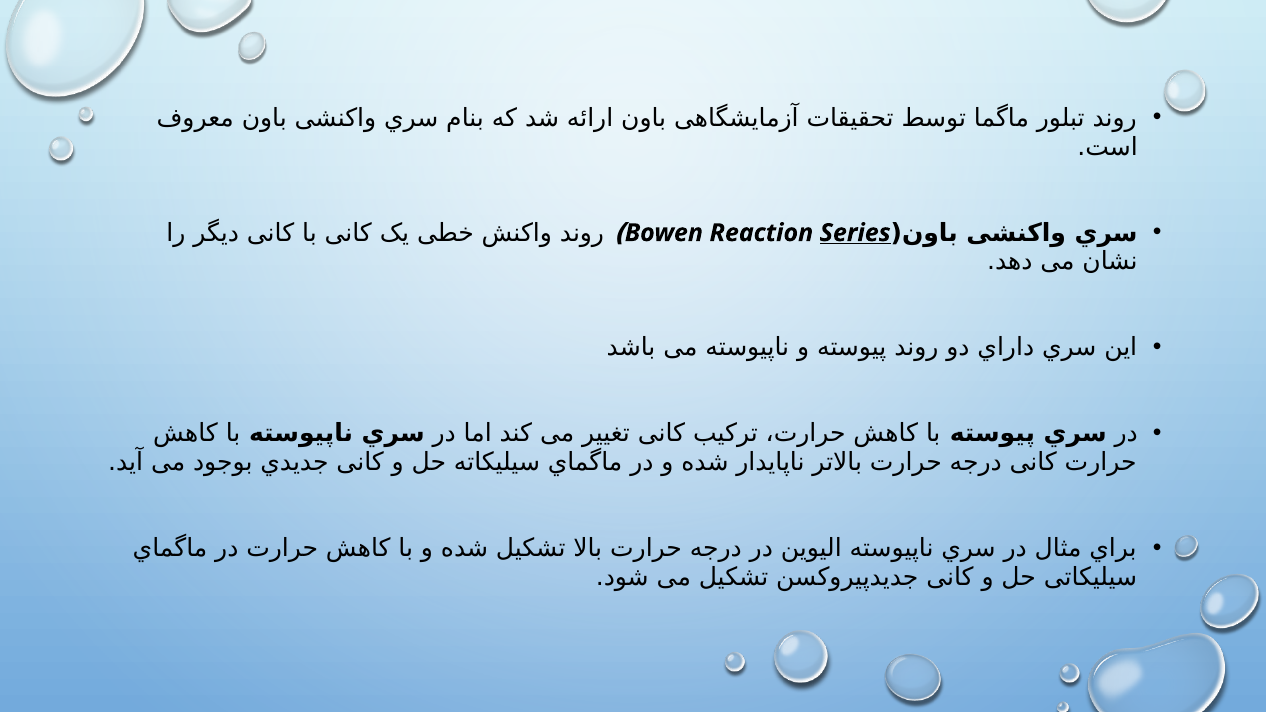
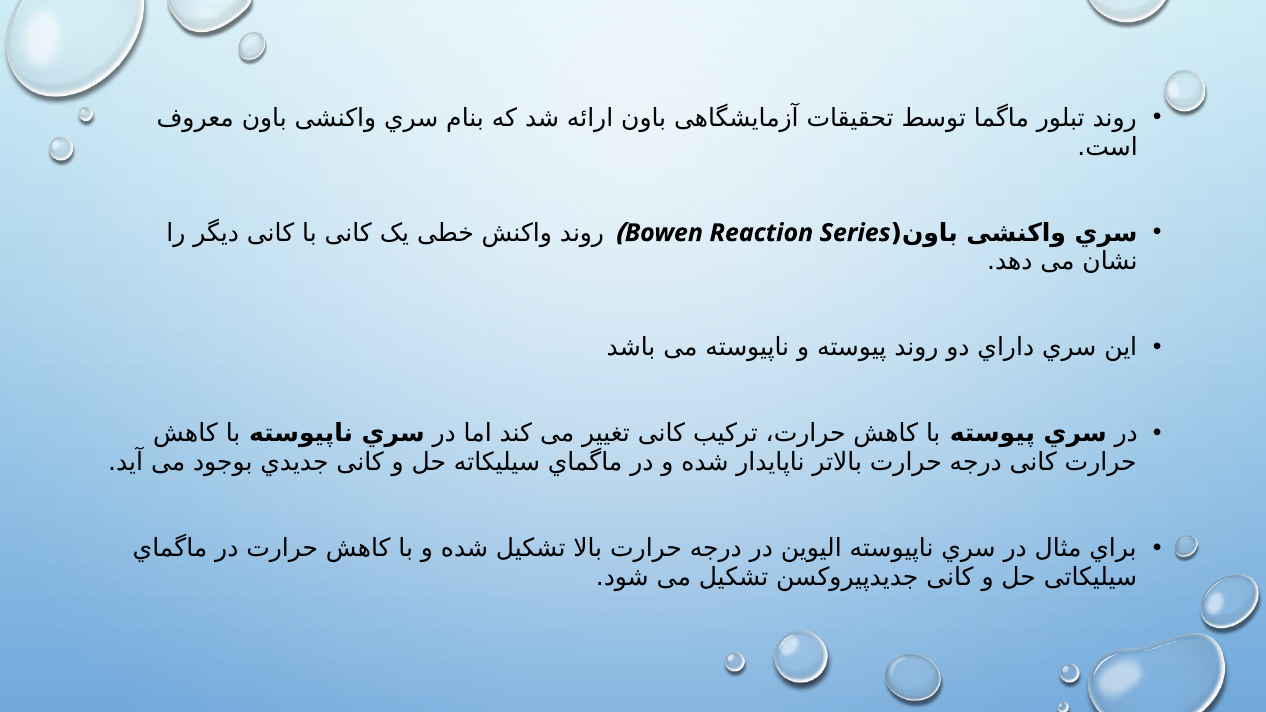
Series underline: present -> none (855, 233)
